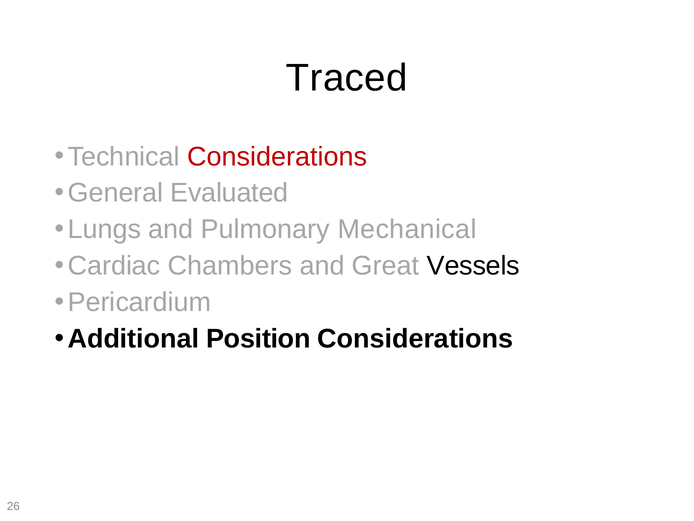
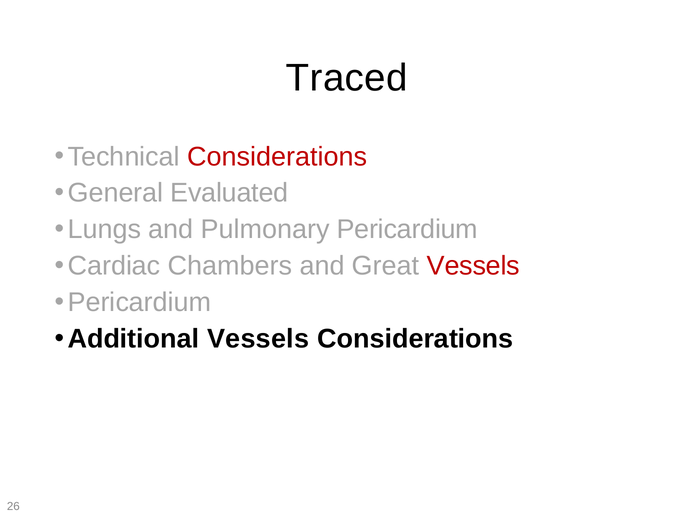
Pulmonary Mechanical: Mechanical -> Pericardium (407, 229)
Vessels colour: black -> red (473, 266)
Additional Position: Position -> Vessels (258, 338)
